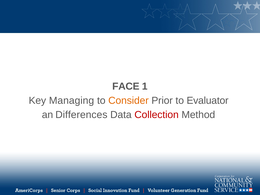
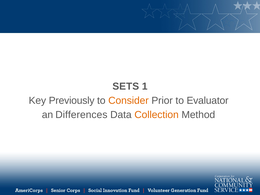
FACE: FACE -> SETS (126, 86)
Managing: Managing -> Previously (72, 101)
Collection colour: red -> orange (157, 115)
